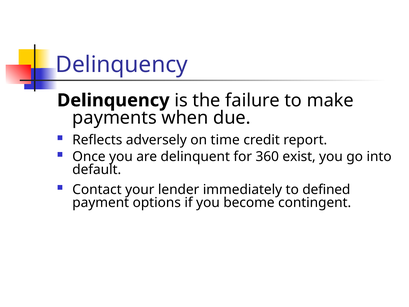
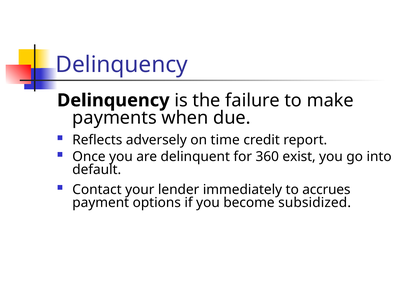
defined: defined -> accrues (326, 190)
contingent: contingent -> subsidized (315, 203)
